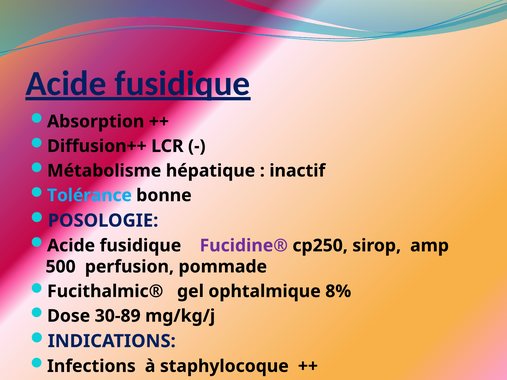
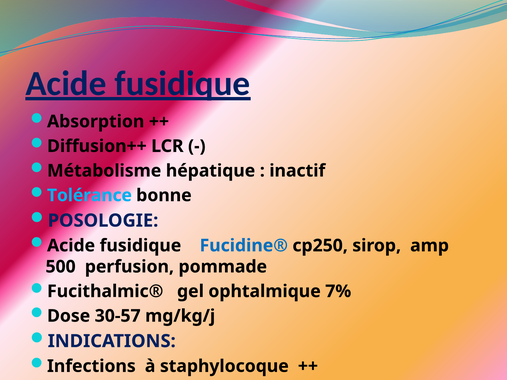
Fucidine® colour: purple -> blue (244, 246)
8%: 8% -> 7% (338, 291)
30-89: 30-89 -> 30-57 (118, 316)
